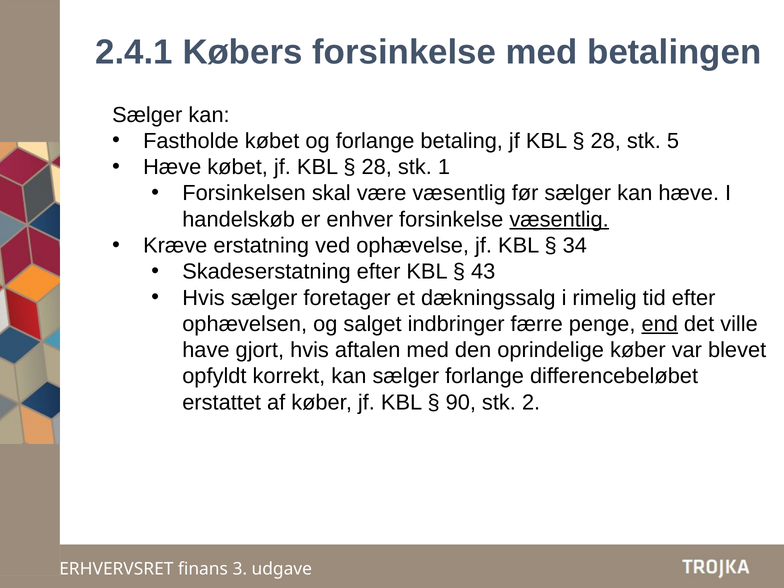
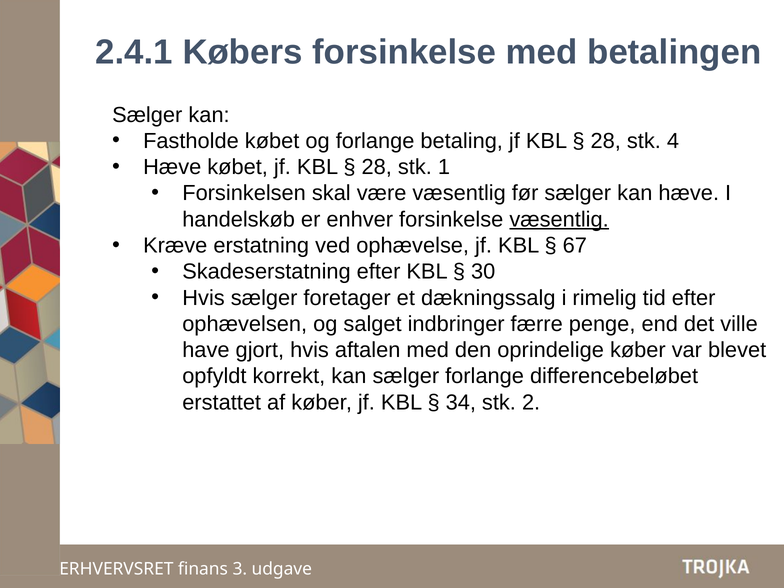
5: 5 -> 4 (673, 141)
34: 34 -> 67 (575, 246)
43: 43 -> 30 (483, 272)
end underline: present -> none (660, 324)
90: 90 -> 34 (461, 402)
